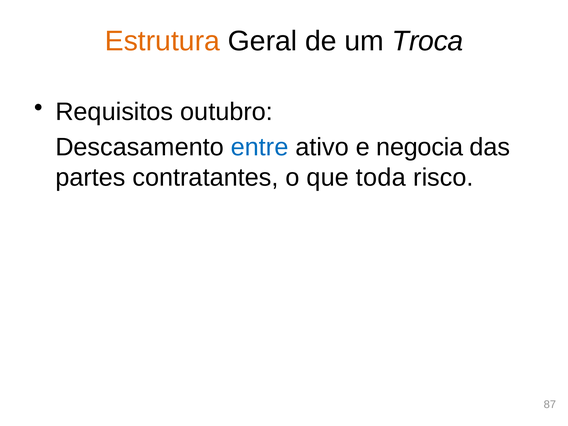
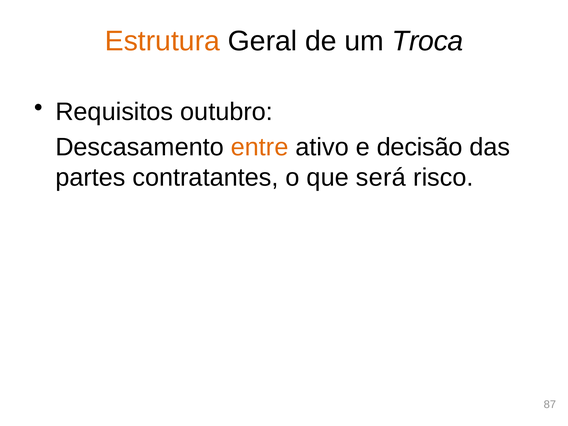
entre colour: blue -> orange (260, 147)
negocia: negocia -> decisão (420, 147)
toda: toda -> será (381, 178)
